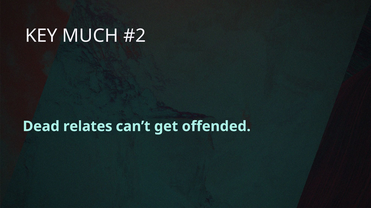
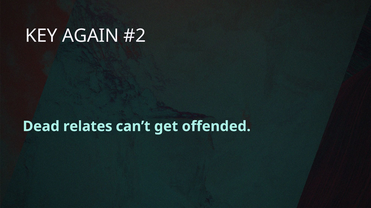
MUCH: MUCH -> AGAIN (91, 36)
